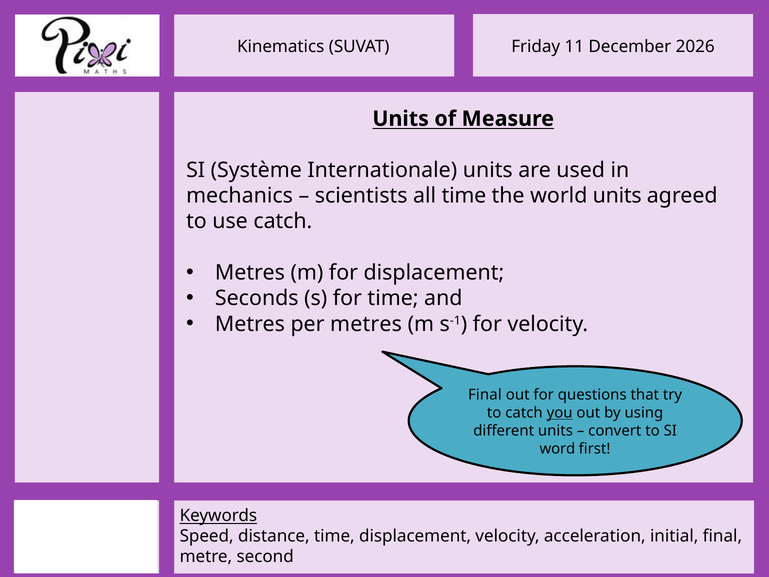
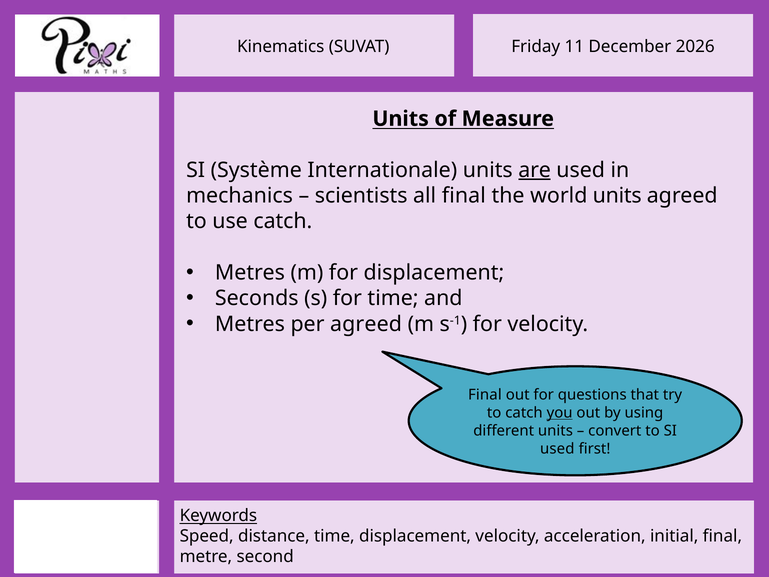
are underline: none -> present (535, 170)
all time: time -> final (464, 196)
per metres: metres -> agreed (366, 324)
word: word -> used (557, 449)
